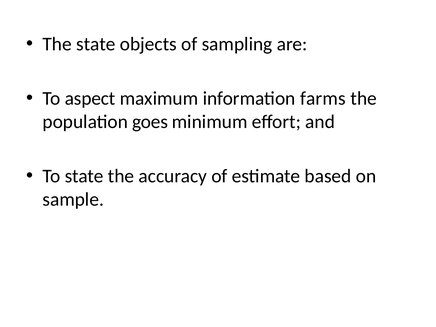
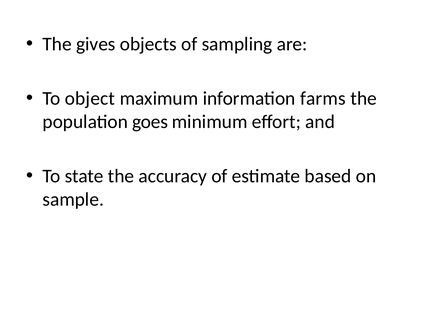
The state: state -> gives (96, 44)
aspect: aspect -> object (90, 99)
